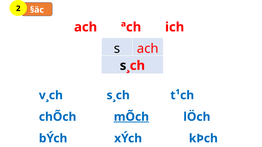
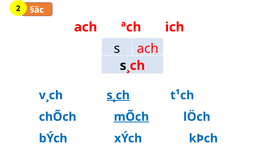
s¸ch underline: none -> present (118, 96)
